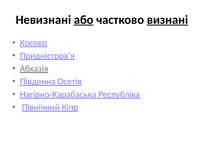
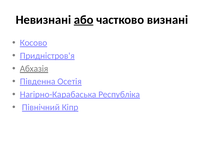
визнані underline: present -> none (167, 20)
